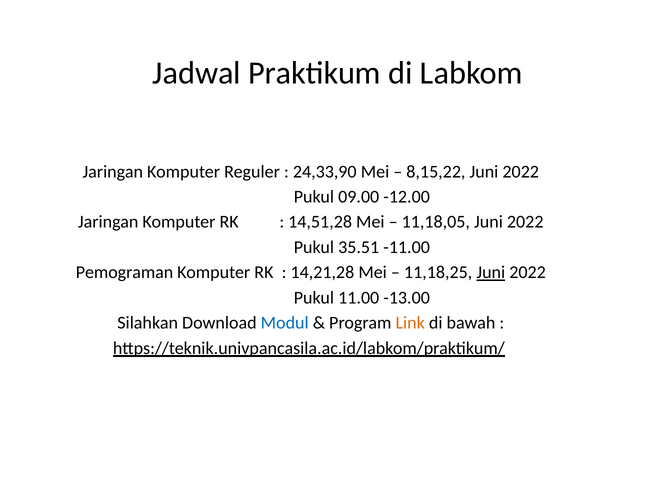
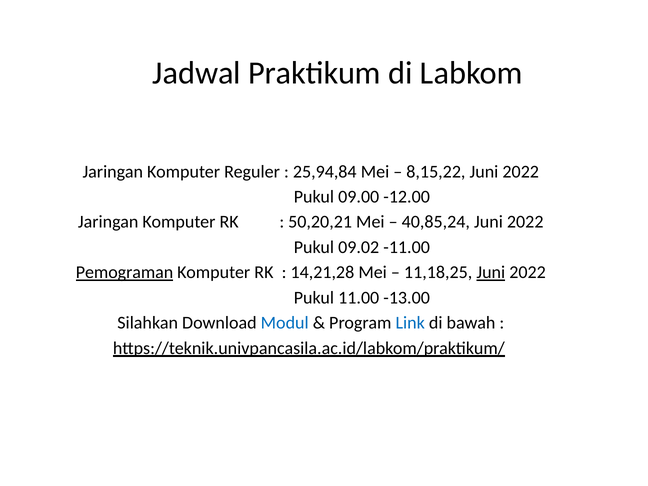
24,33,90: 24,33,90 -> 25,94,84 (325, 172)
14,51,28: 14,51,28 -> 50,20,21 (320, 222)
11,18,05: 11,18,05 -> 40,85,24 (436, 222)
35.51: 35.51 -> 09.02 (359, 247)
Pemograman underline: none -> present (125, 273)
Link colour: orange -> blue (410, 323)
